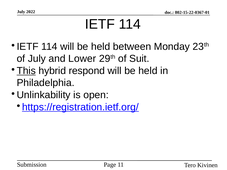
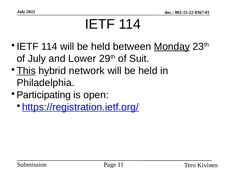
Monday underline: none -> present (172, 47)
respond: respond -> network (87, 71)
Unlinkability: Unlinkability -> Participating (44, 95)
